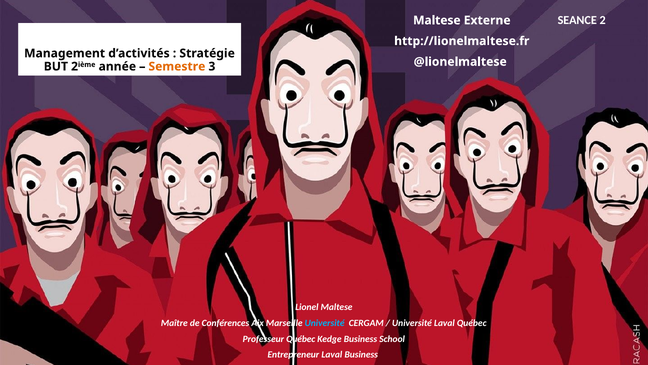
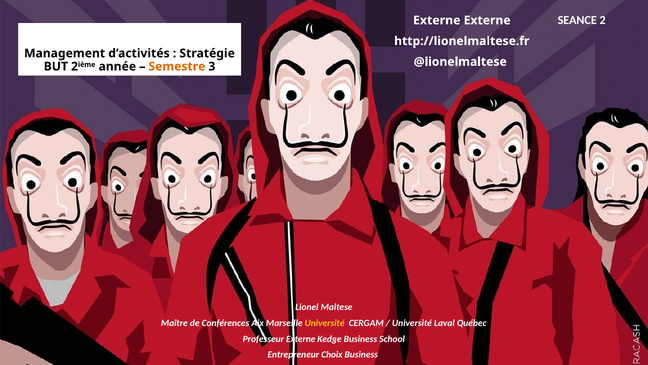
Maltese: Maltese -> Externe (437, 20)
Université colour: light blue -> yellow (325, 323)
Professeur Québec: Québec -> Externe (301, 339)
Entrepreneur Laval: Laval -> Choix (332, 354)
